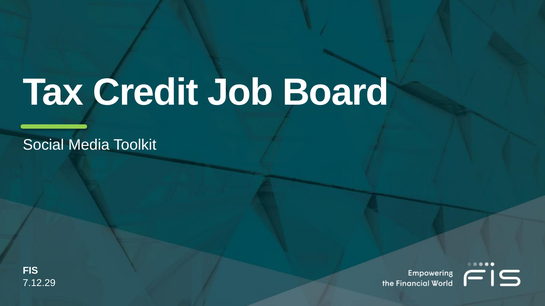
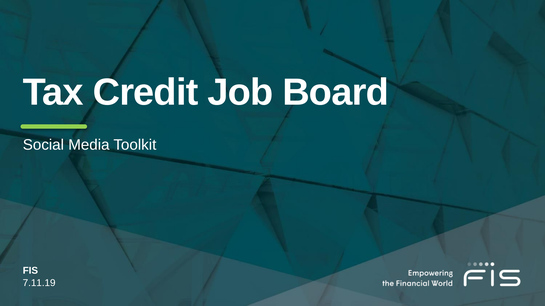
7.12.29: 7.12.29 -> 7.11.19 (39, 283)
